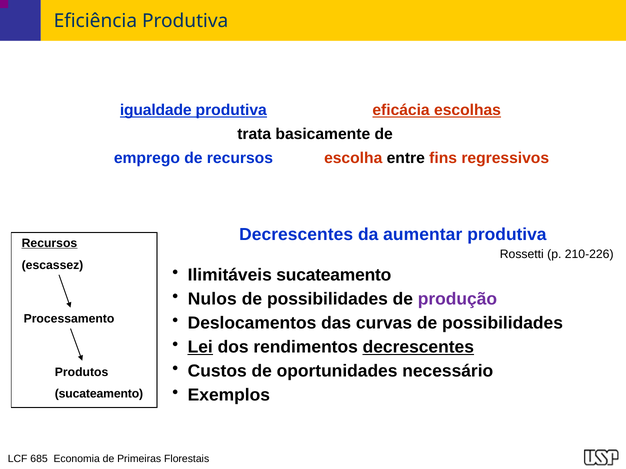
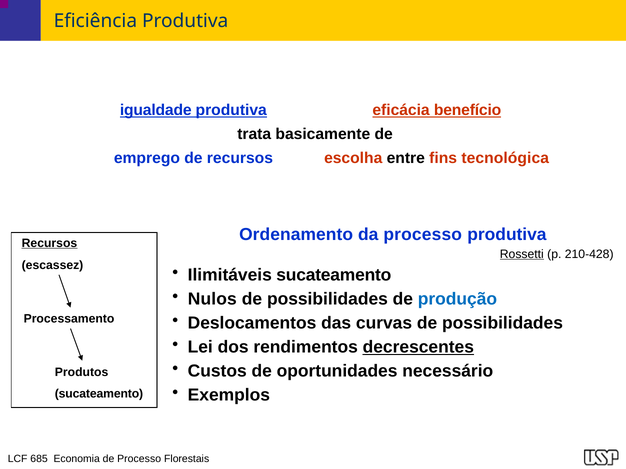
escolhas: escolhas -> benefício (468, 110)
regressivos: regressivos -> tecnológica (505, 158)
Decrescentes: Decrescentes -> Ordenamento (296, 235)
da aumentar: aumentar -> processo (423, 235)
Rossetti underline: none -> present (522, 254)
210-226: 210-226 -> 210-428 (589, 254)
produção colour: purple -> blue (457, 300)
Lei underline: present -> none (200, 348)
de Primeiras: Primeiras -> Processo (139, 459)
